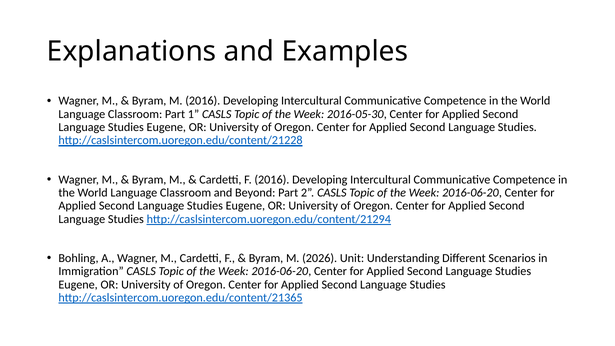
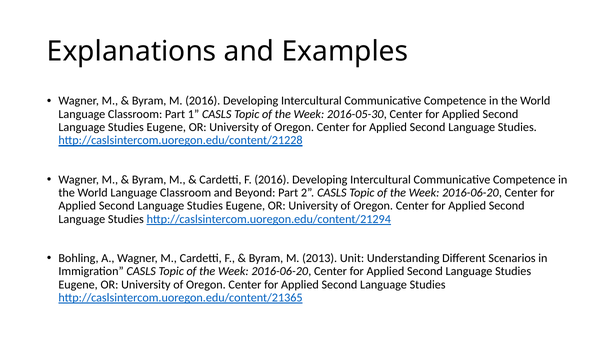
2026: 2026 -> 2013 (320, 258)
